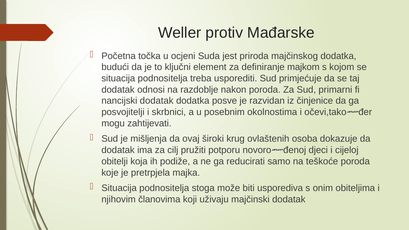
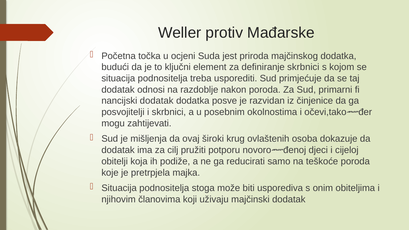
definiranje majkom: majkom -> skrbnici (303, 67)
